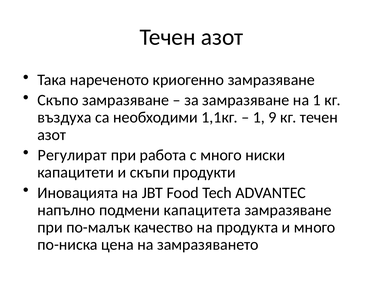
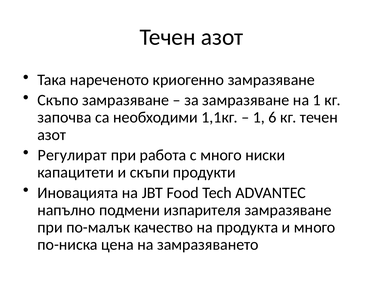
въздуха: въздуха -> започва (64, 117)
9: 9 -> 6 (273, 117)
капацитета: капацитета -> изпарителя (202, 209)
